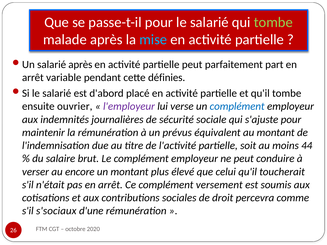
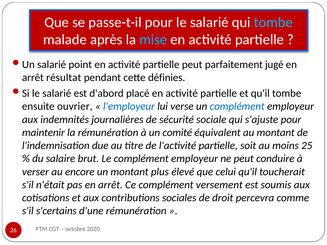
tombe colour: light green -> light blue (273, 22)
salarié après: après -> point (80, 65)
part: part -> jugé (274, 65)
variable: variable -> résultat (64, 78)
l'employeur colour: purple -> blue (129, 106)
prévus: prévus -> comité (177, 133)
44: 44 -> 25 (307, 146)
s'sociaux: s'sociaux -> s'certains (56, 211)
